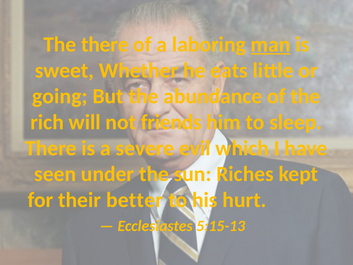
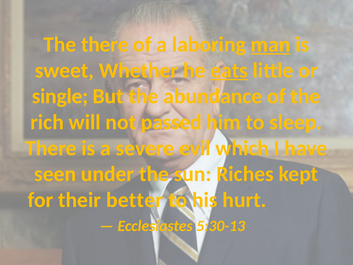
eats underline: none -> present (229, 70)
going: going -> single (60, 96)
friends: friends -> passed (171, 122)
5:15-13: 5:15-13 -> 5:30-13 (221, 226)
